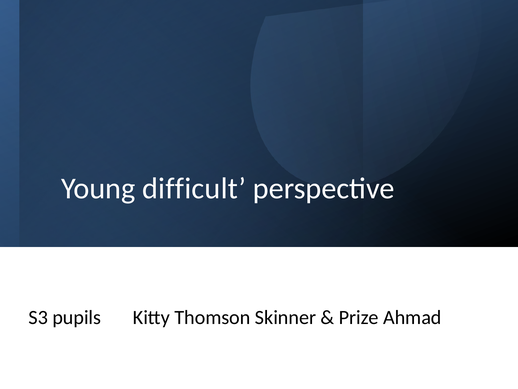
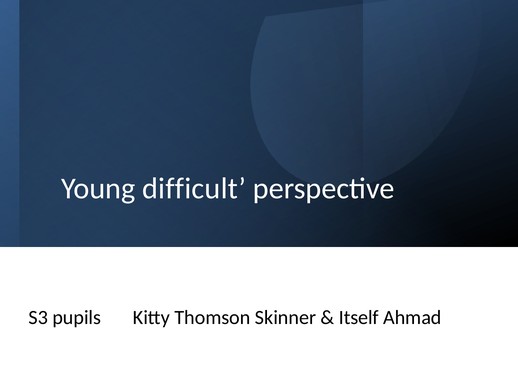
Prize: Prize -> Itself (359, 317)
